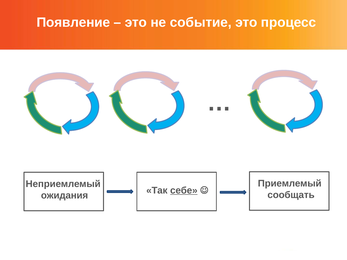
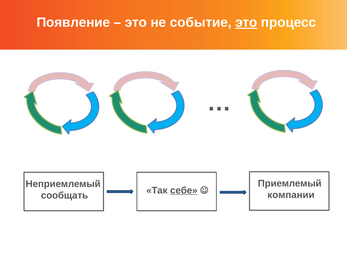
это underline: none -> present (246, 22)
сообщать: сообщать -> компании (291, 195)
ожидания: ожидания -> сообщать (65, 196)
